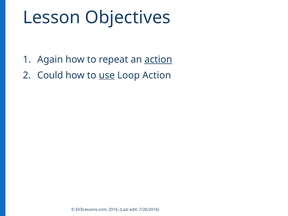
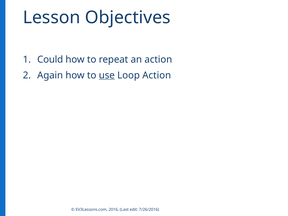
Again: Again -> Could (50, 60)
action underline: present -> none (158, 60)
Could: Could -> Again (50, 75)
